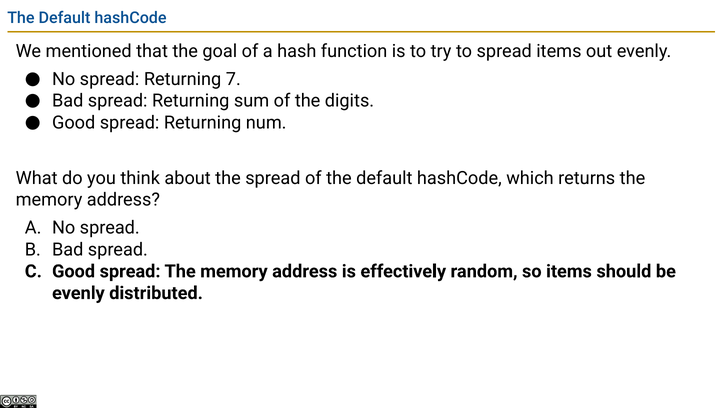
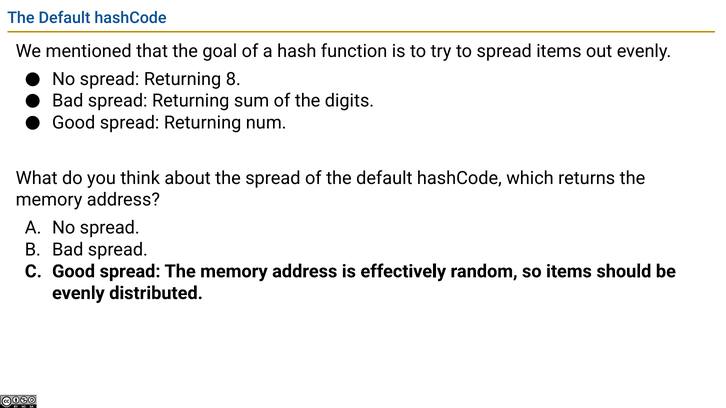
7: 7 -> 8 (233, 79)
